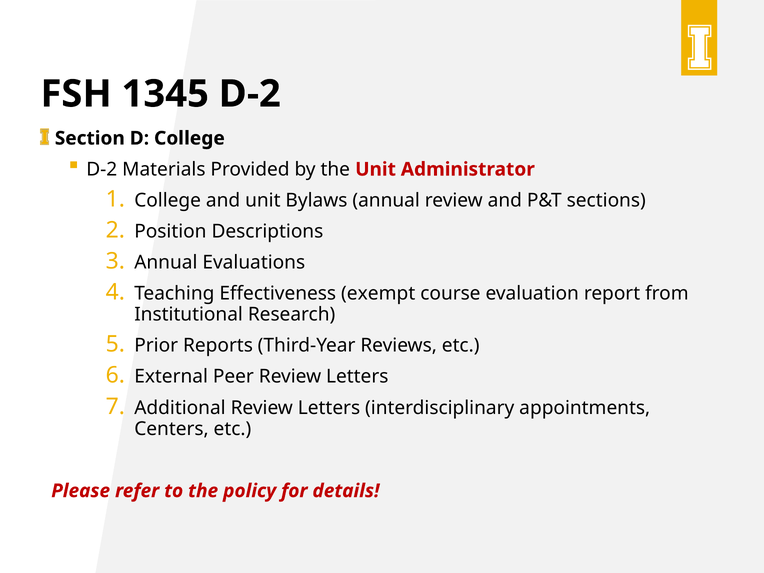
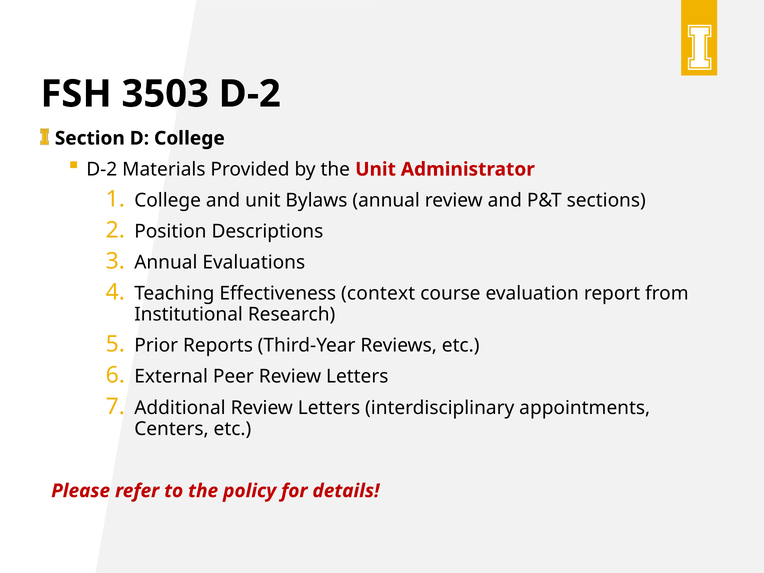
1345: 1345 -> 3503 (165, 94)
exempt: exempt -> context (378, 293)
